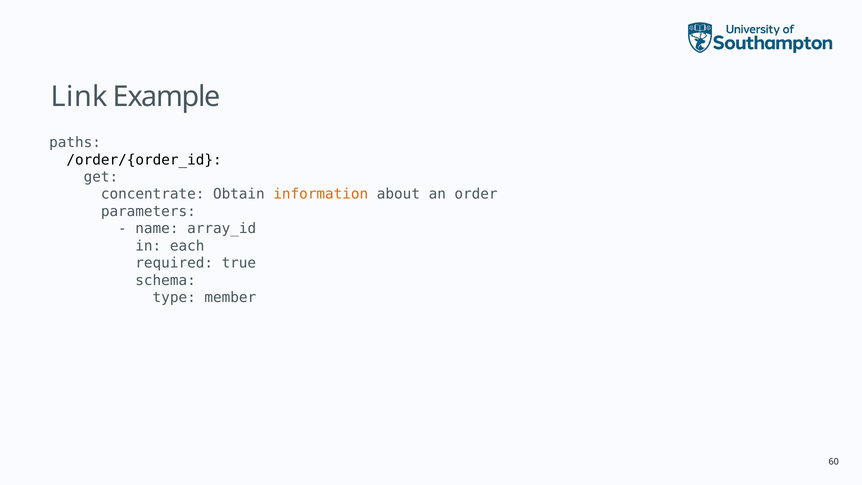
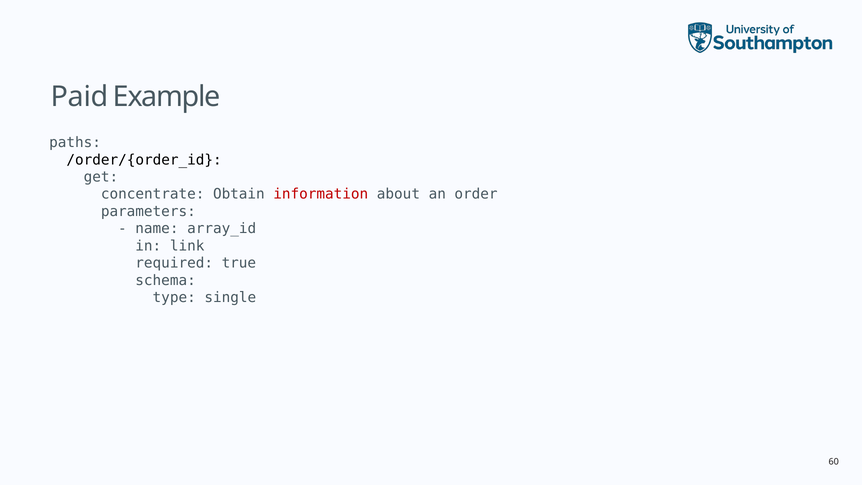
Link: Link -> Paid (79, 97)
information colour: orange -> red (321, 194)
each: each -> link (187, 246)
member: member -> single (230, 297)
